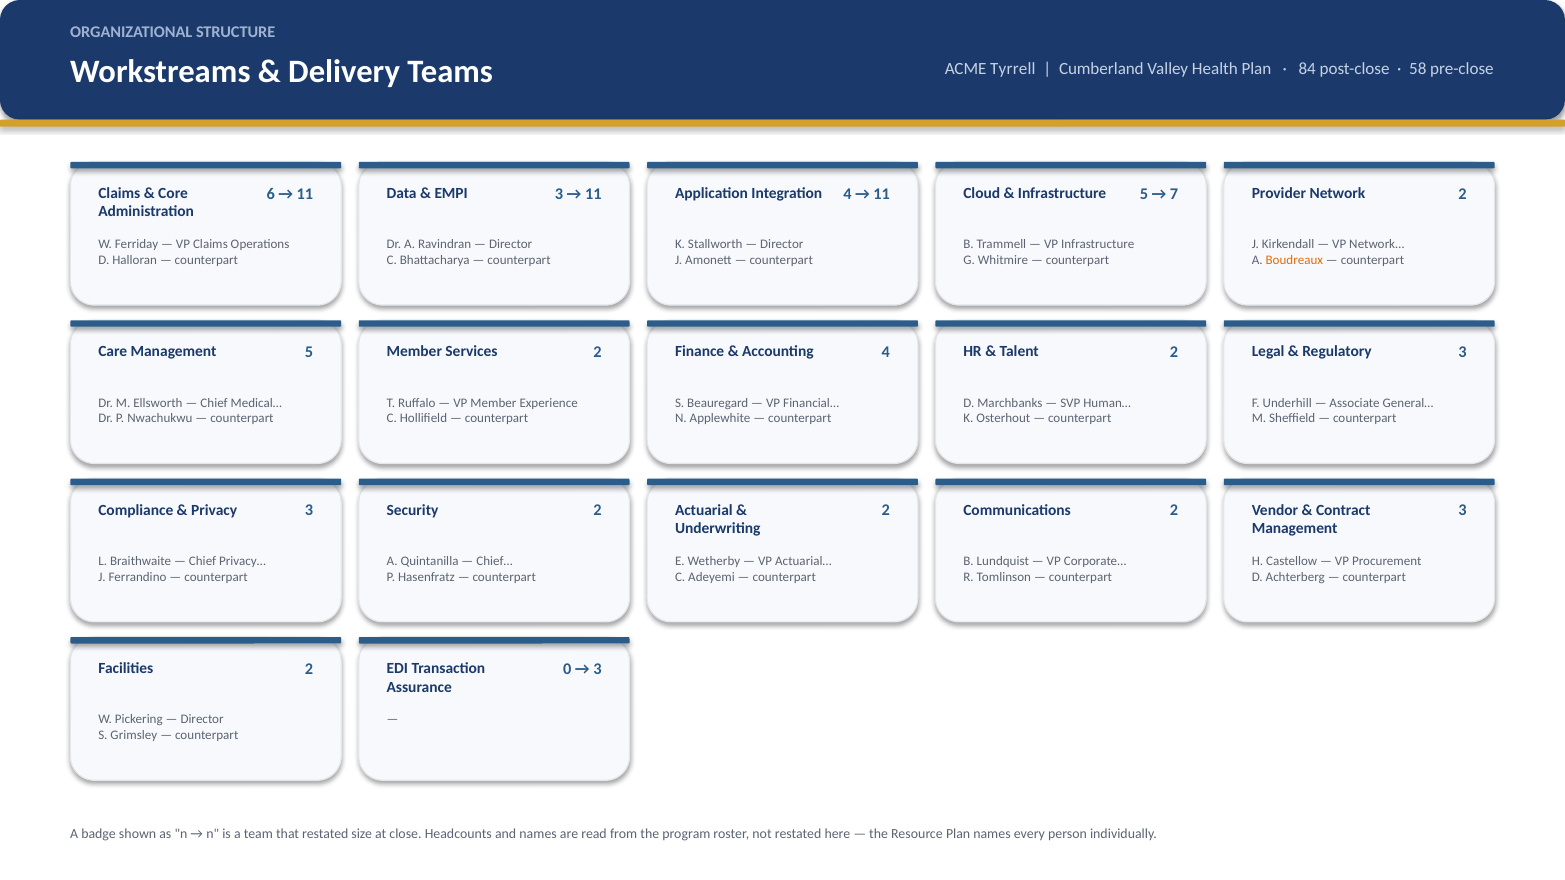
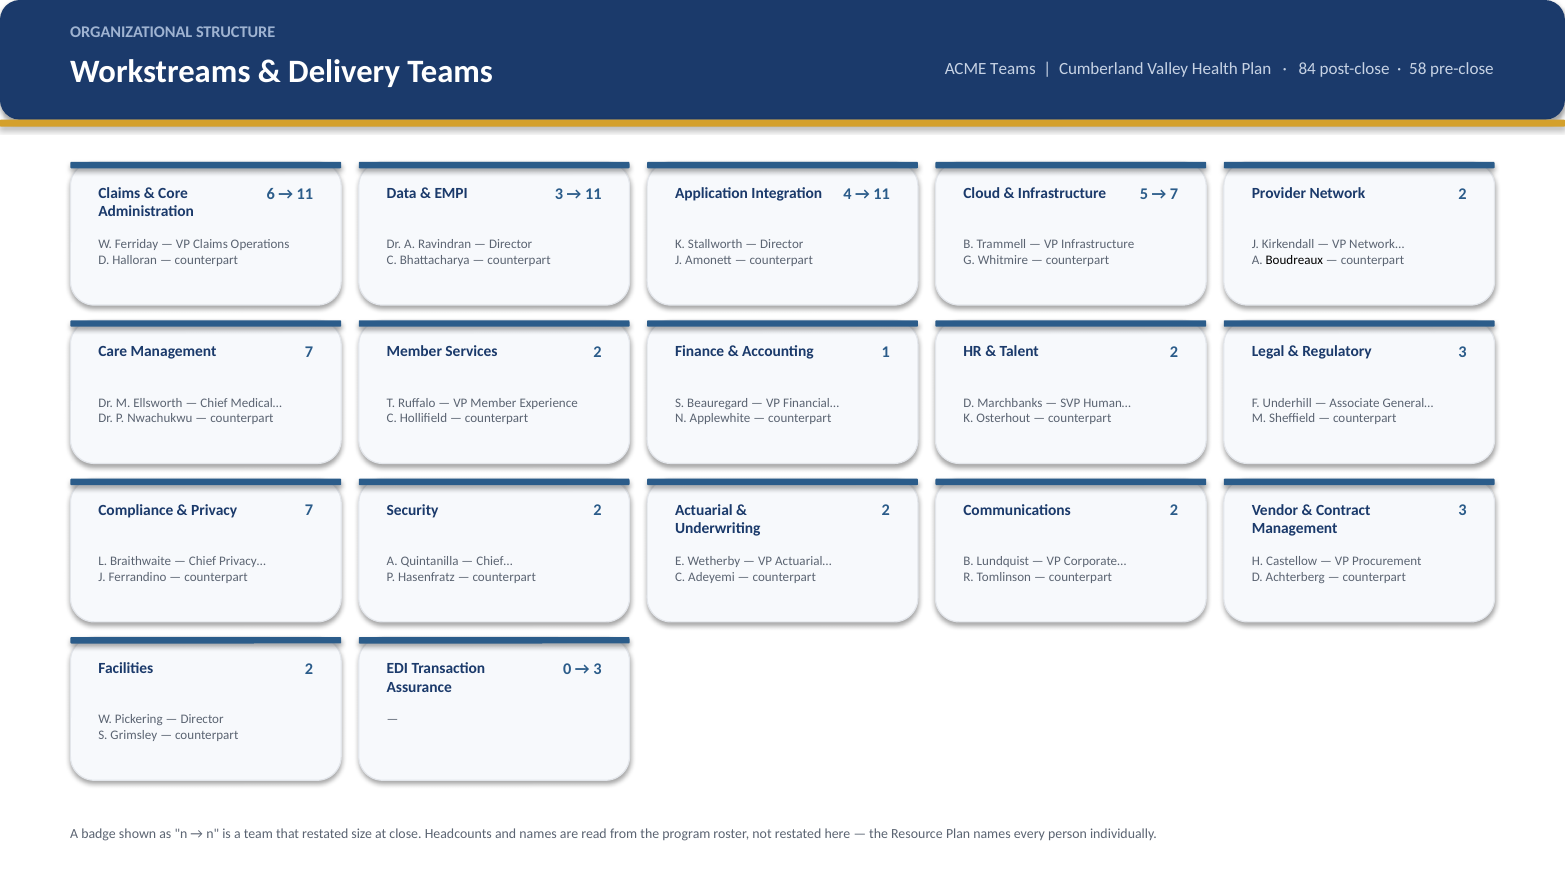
ACME Tyrrell: Tyrrell -> Teams (1013, 69)
Boudreaux colour: orange -> black (1294, 260)
Management 5: 5 -> 7 (309, 352)
Accounting 4: 4 -> 1 (886, 352)
Privacy 3: 3 -> 7 (309, 511)
